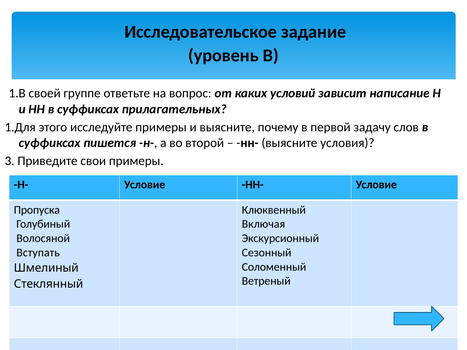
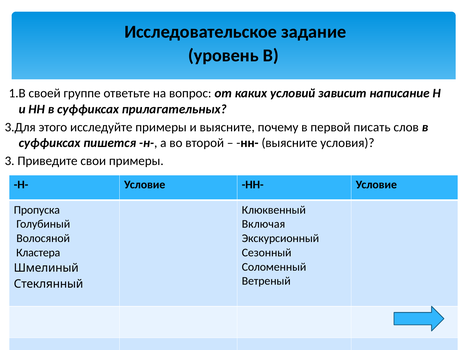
1.Для: 1.Для -> 3.Для (20, 127)
задачу: задачу -> писать (372, 127)
Вступать: Вступать -> Кластера (38, 253)
